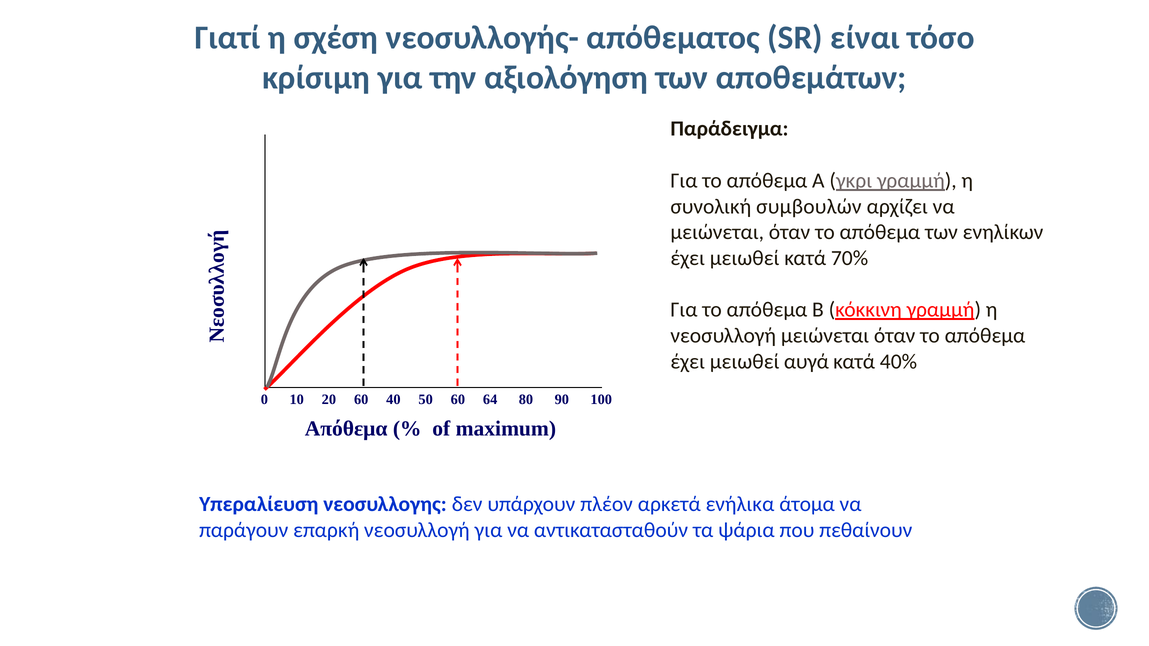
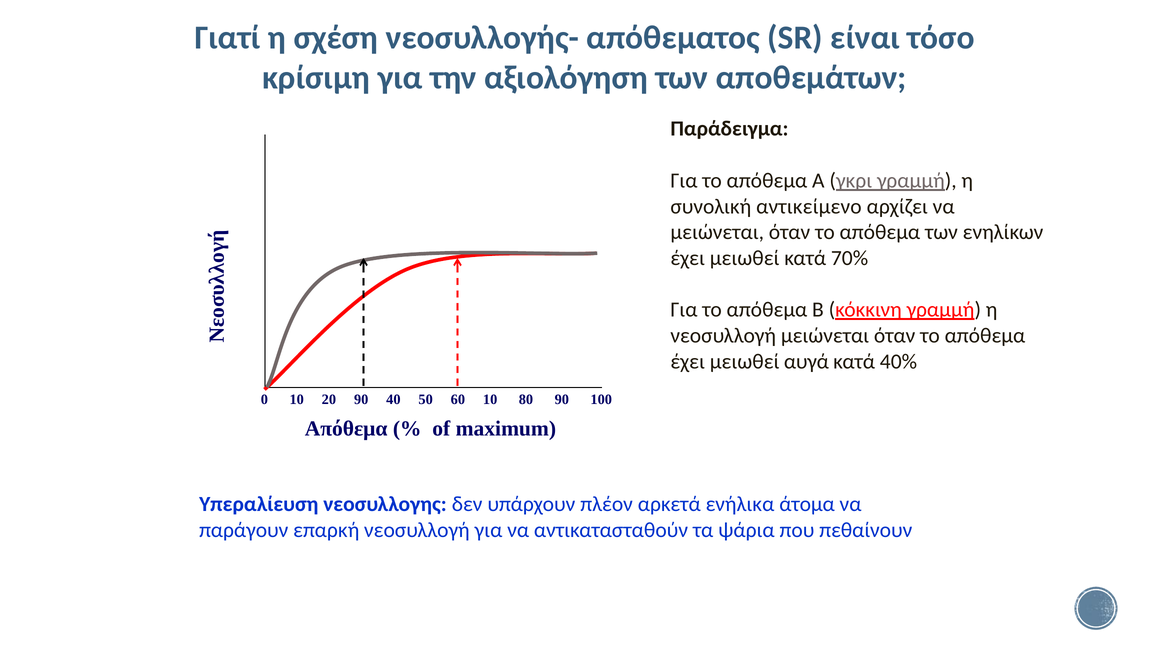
συμβουλών: συμβουλών -> αντικείμενο (809, 206)
20 60: 60 -> 90 (361, 400)
60 64: 64 -> 10 (490, 400)
